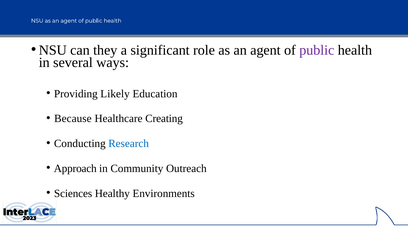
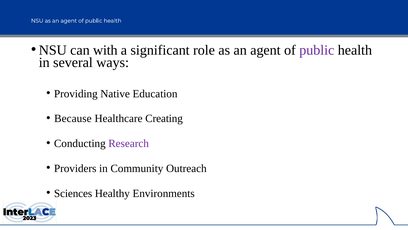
they: they -> with (105, 50)
Likely: Likely -> Native (115, 94)
Research colour: blue -> purple (129, 143)
Approach: Approach -> Providers (75, 168)
